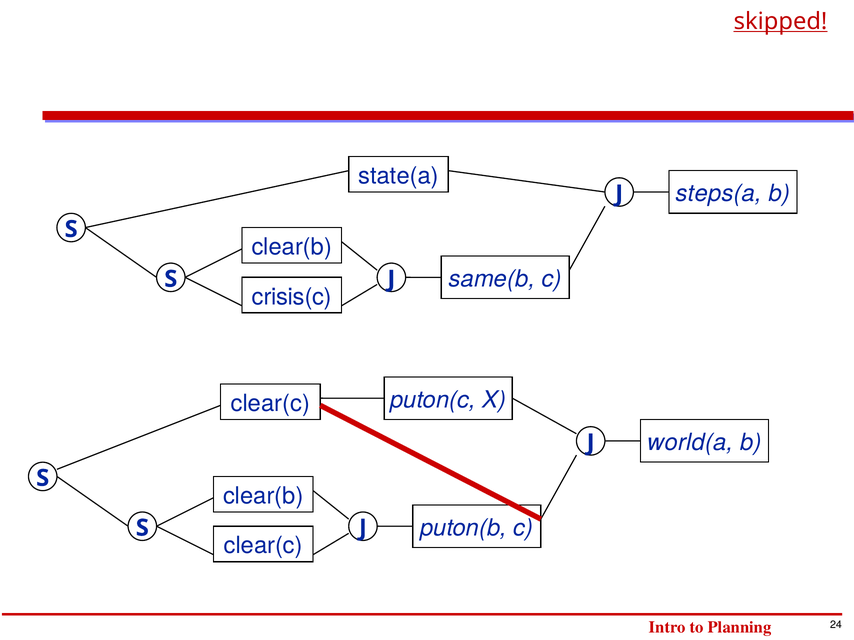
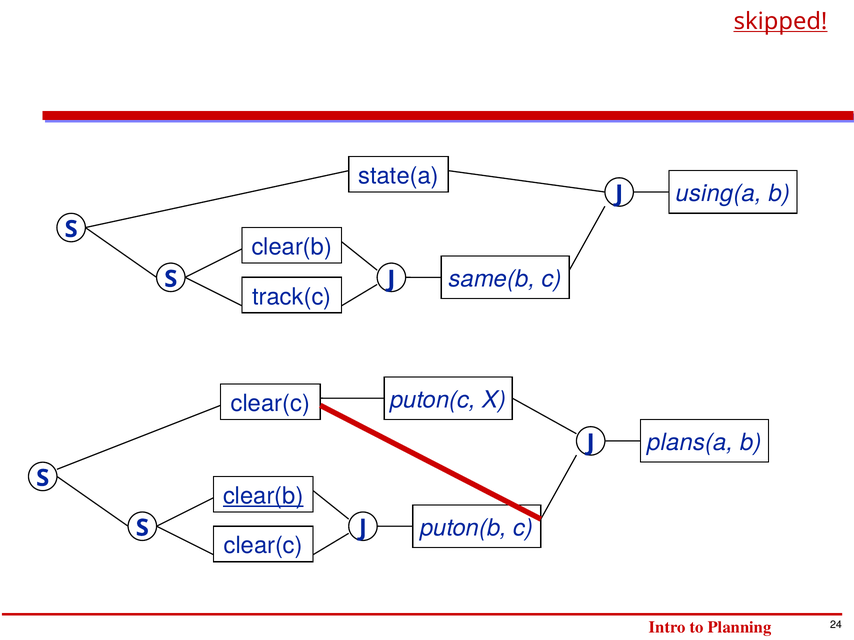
steps(a: steps(a -> using(a (719, 194)
crisis(c: crisis(c -> track(c (292, 297)
world(a: world(a -> plans(a (690, 443)
clear(b underline: none -> present (263, 496)
